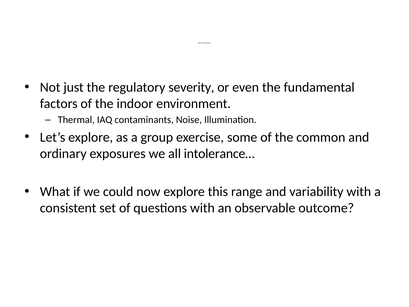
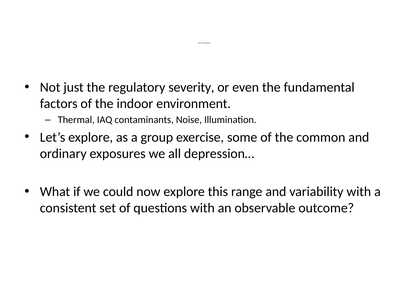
intolerance…: intolerance… -> depression… (219, 153)
